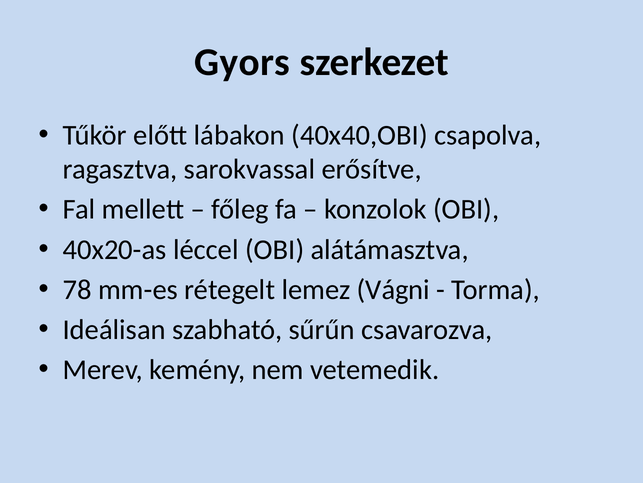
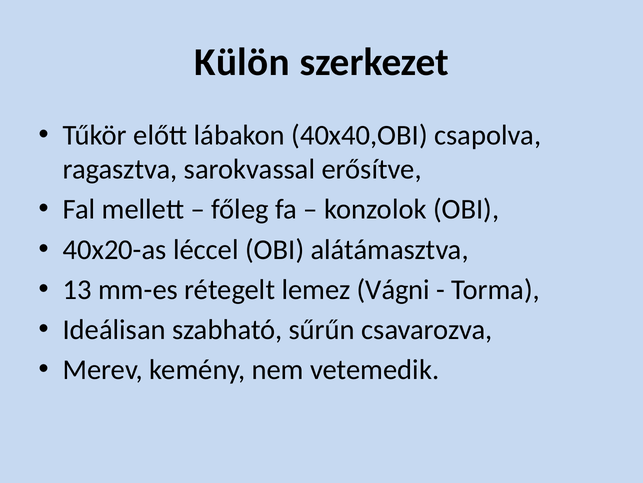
Gyors: Gyors -> Külön (242, 62)
78: 78 -> 13 (77, 289)
